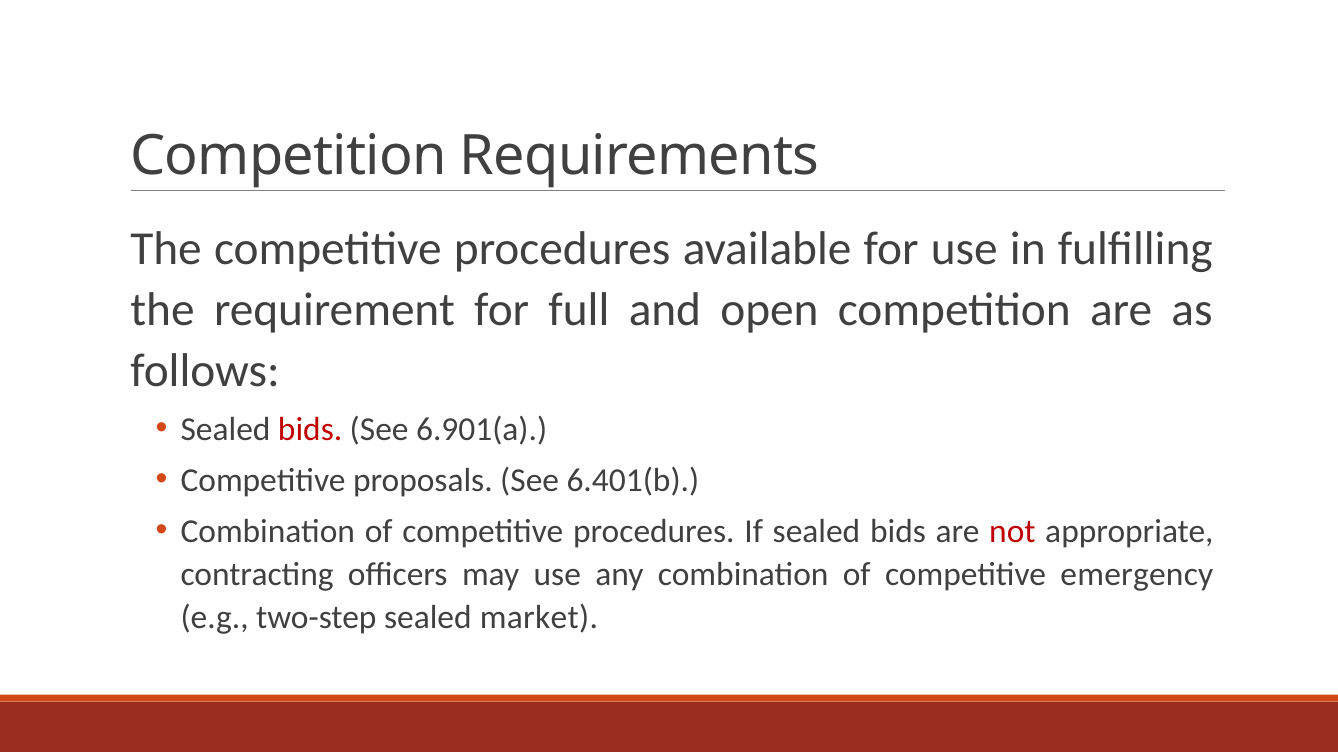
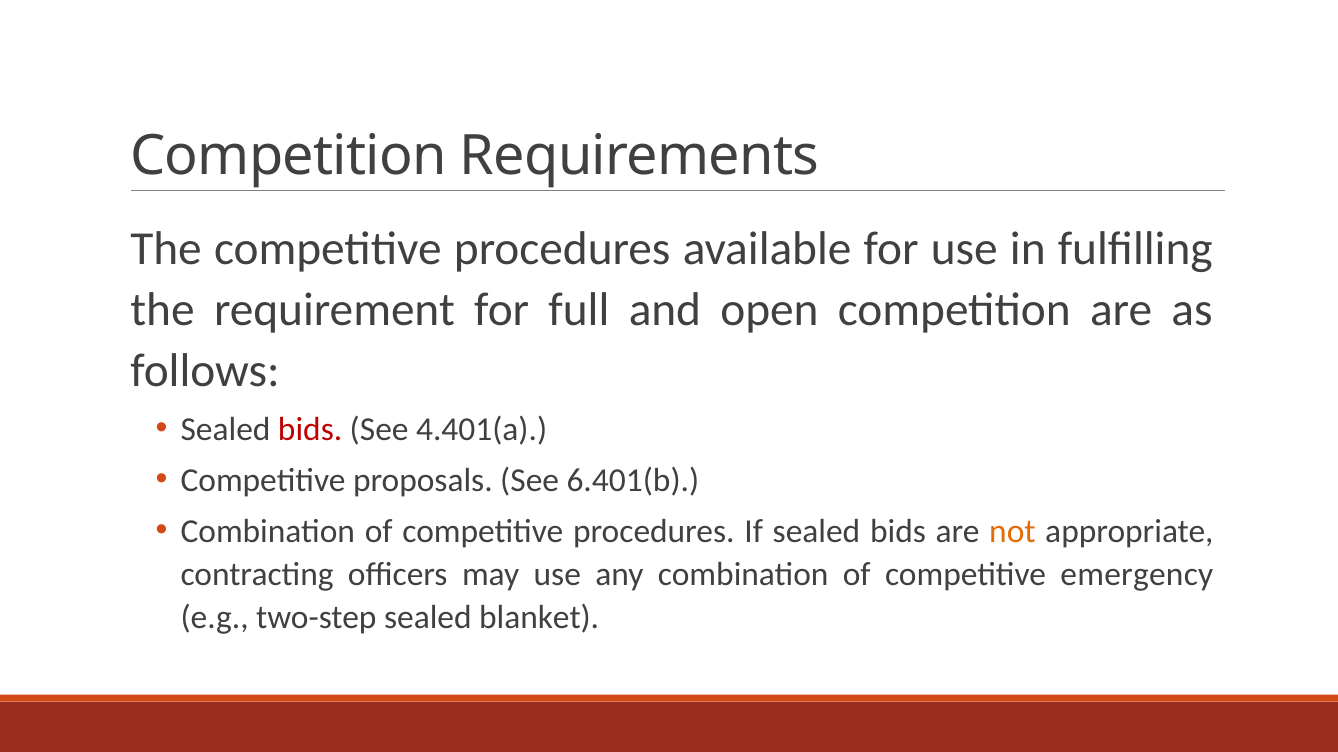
6.901(a: 6.901(a -> 4.401(a (482, 430)
not colour: red -> orange (1012, 532)
market: market -> blanket (539, 618)
